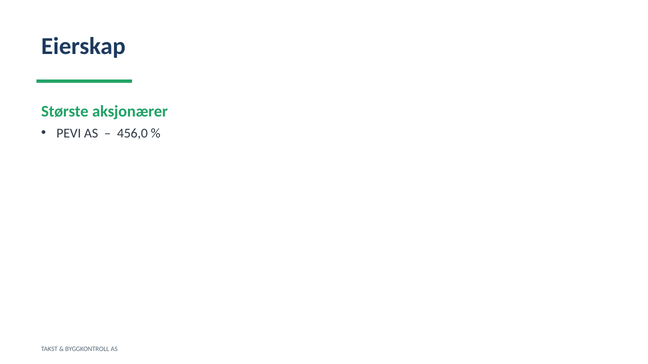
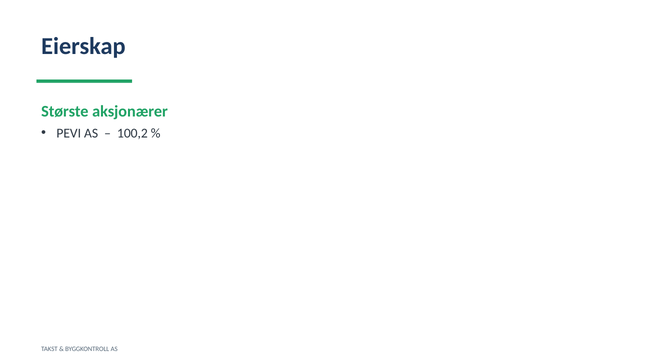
456,0: 456,0 -> 100,2 (132, 133)
